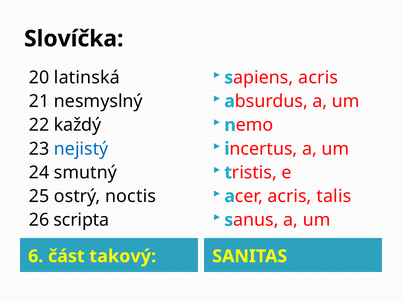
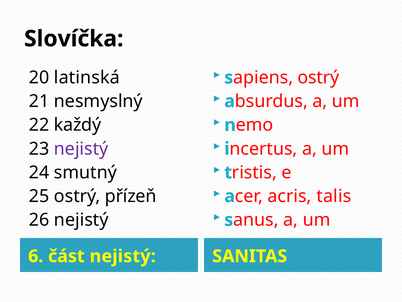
acris: acris -> ostrý (318, 77)
nejistý colour: blue -> purple (81, 149)
noctis: noctis -> přízeň (131, 196)
26 scripta: scripta -> nejistý (81, 220)
část takový: takový -> nejistý (123, 256)
